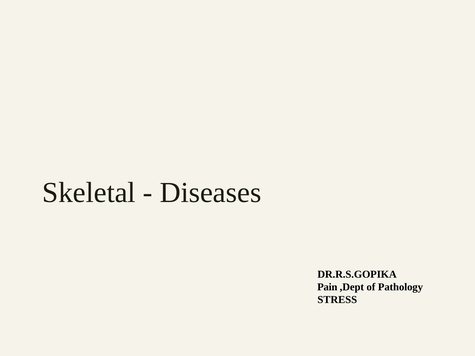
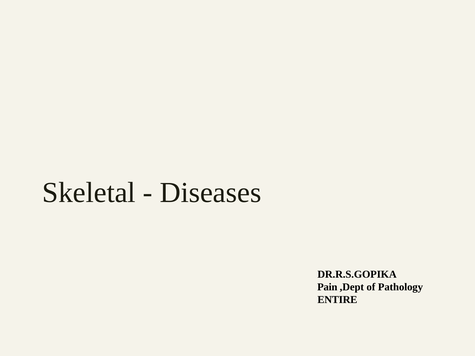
STRESS: STRESS -> ENTIRE (337, 300)
